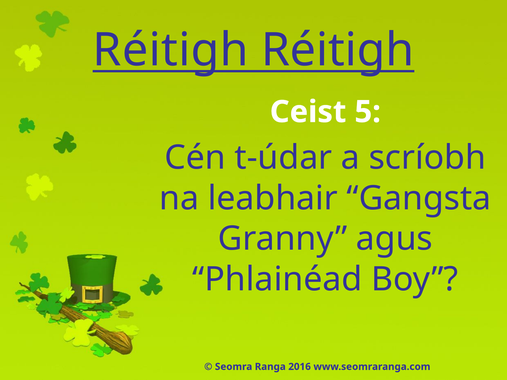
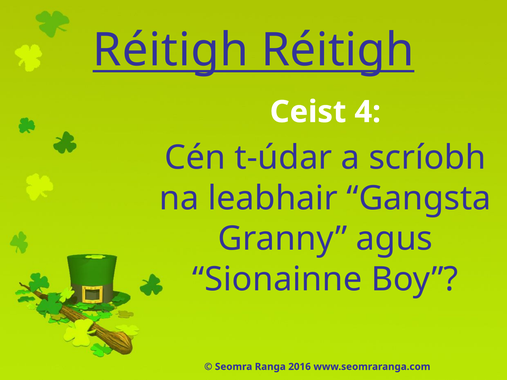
5: 5 -> 4 (368, 112)
Phlainéad: Phlainéad -> Sionainne (277, 280)
